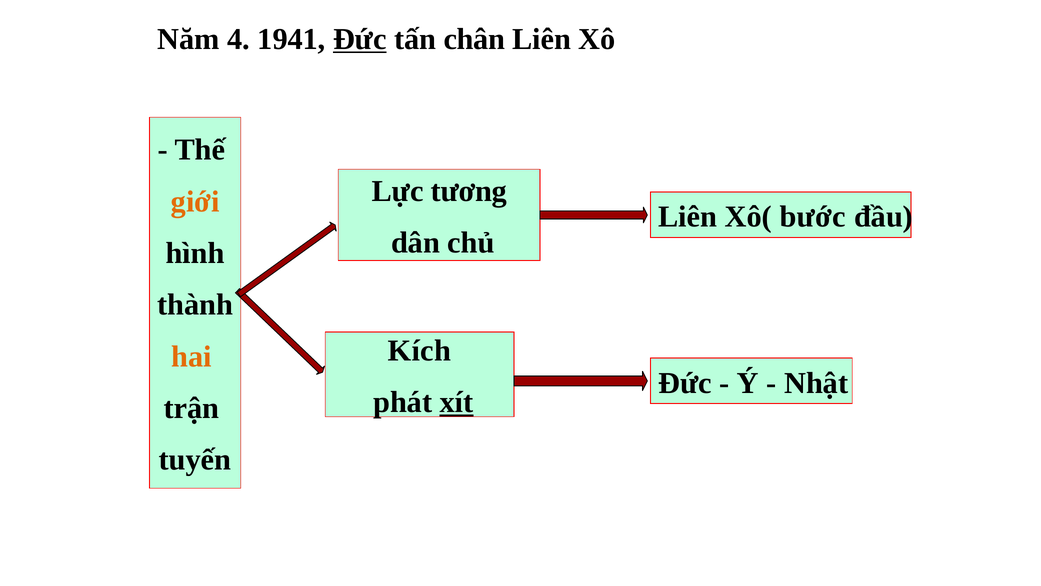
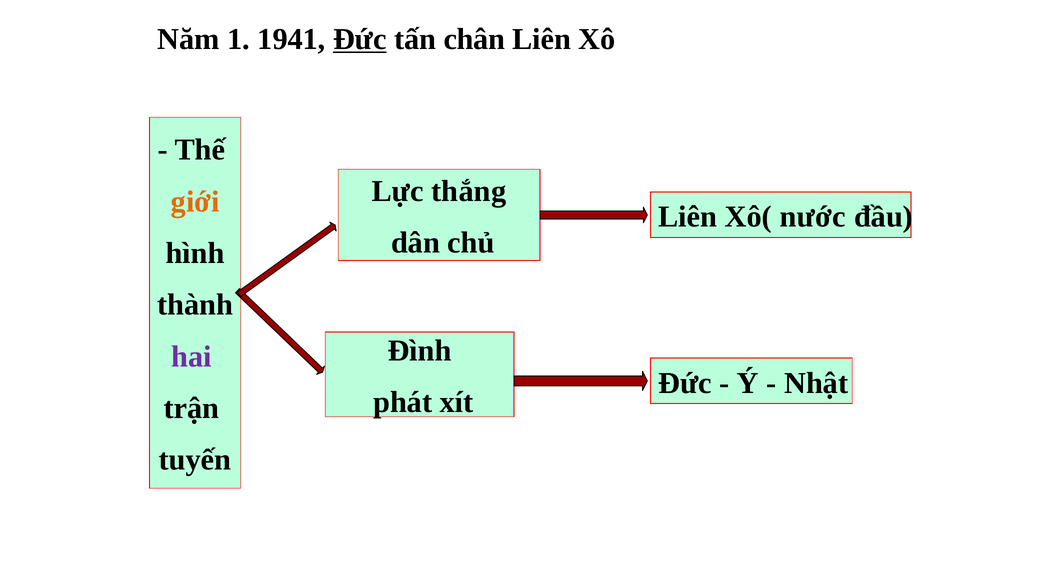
4: 4 -> 1 (238, 39)
tương: tương -> thắng (469, 191)
bước: bước -> nước (813, 217)
Kích: Kích -> Đình (420, 350)
hai colour: orange -> purple (191, 356)
xít underline: present -> none (457, 402)
